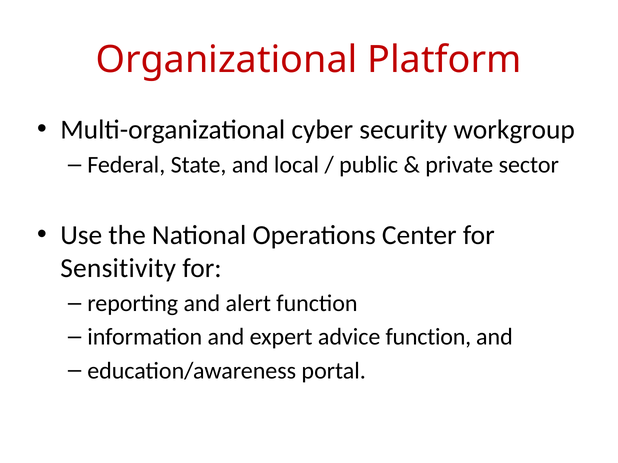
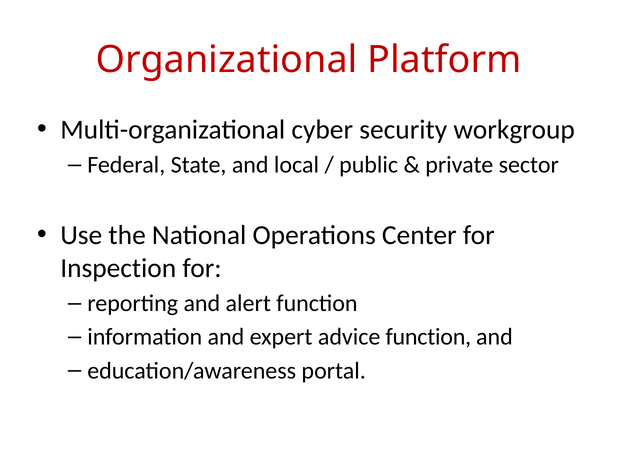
Sensitivity: Sensitivity -> Inspection (118, 268)
